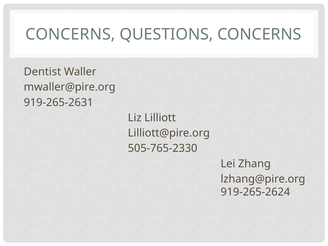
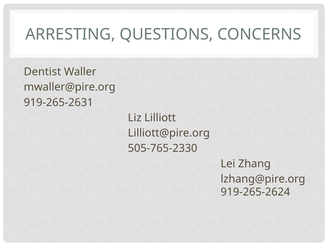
CONCERNS: CONCERNS -> ARRESTING (70, 34)
